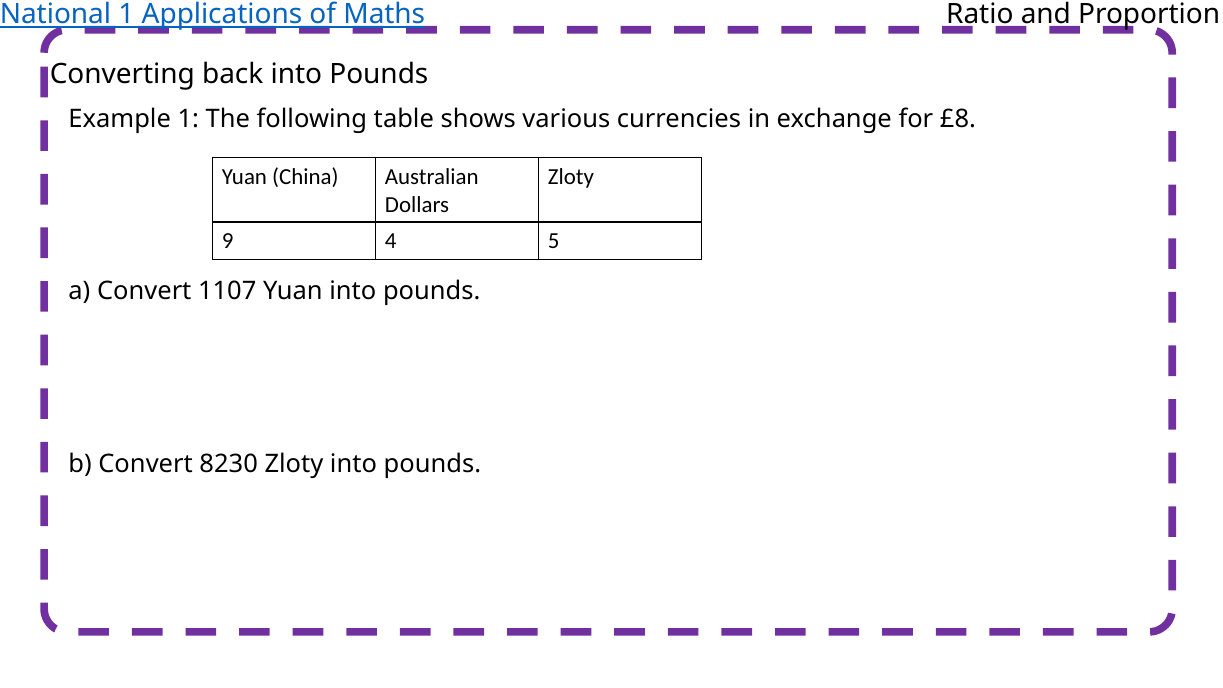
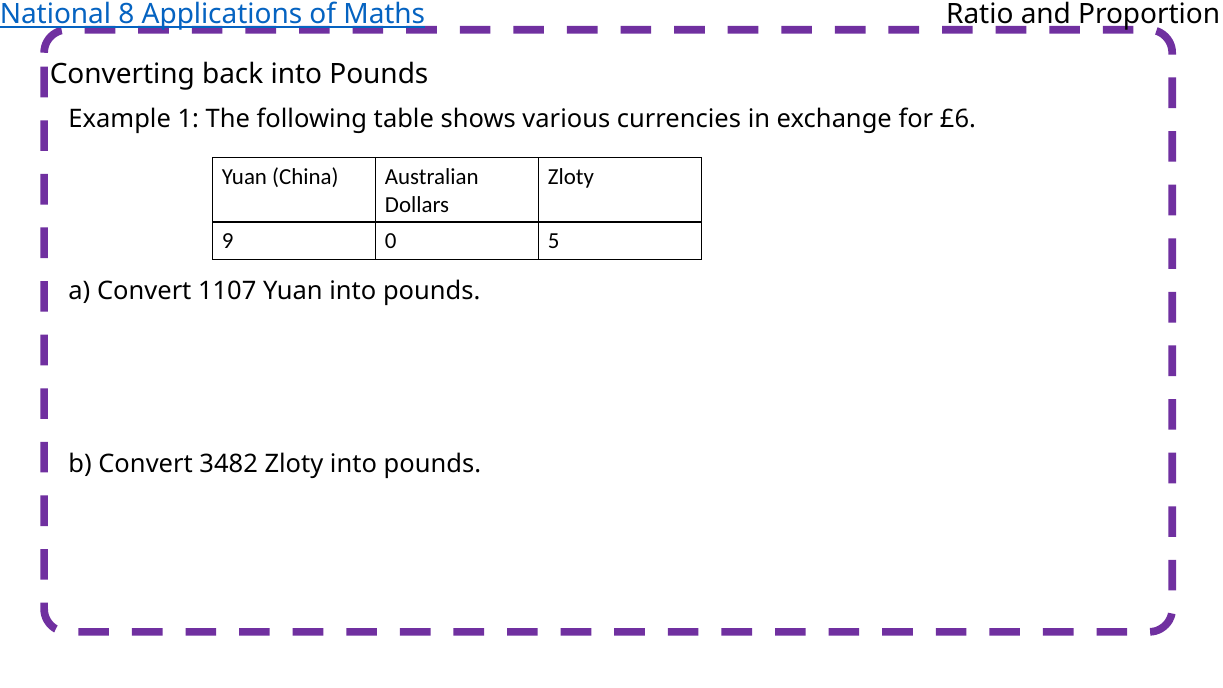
National 1: 1 -> 8 (126, 14)
£8: £8 -> £6 (958, 119)
4: 4 -> 0 (391, 241)
8230: 8230 -> 3482 (229, 464)
